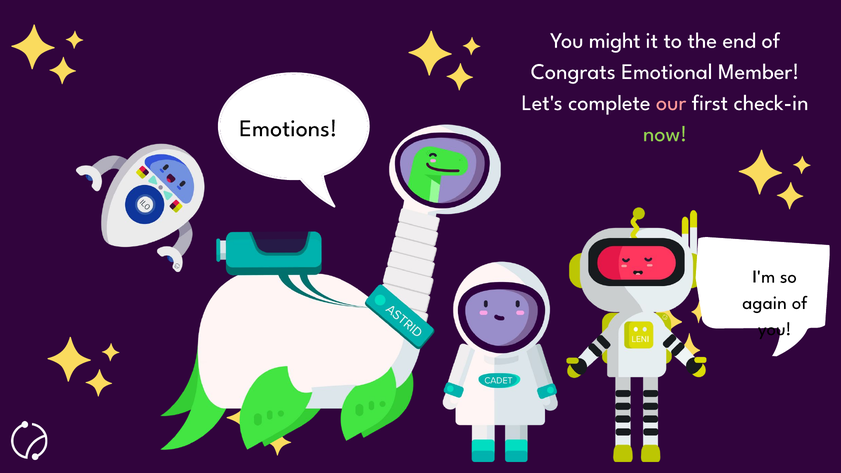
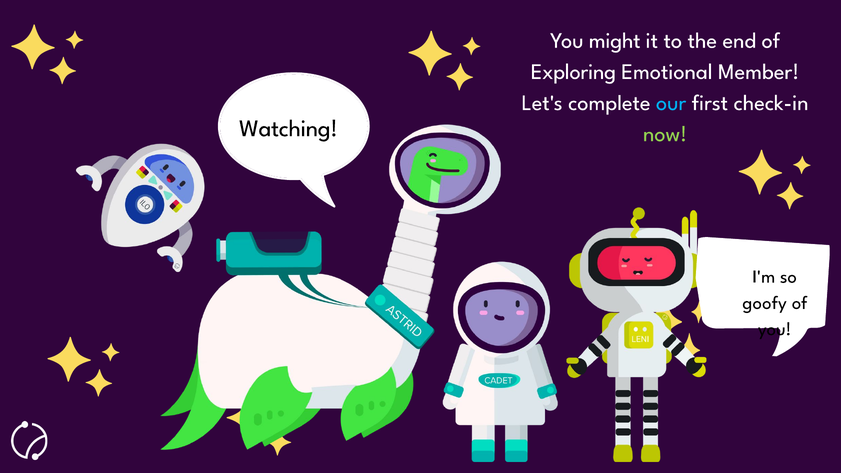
Congrats: Congrats -> Exploring (573, 72)
our colour: pink -> light blue (671, 103)
Emotions: Emotions -> Watching (288, 128)
again: again -> goofy (765, 303)
